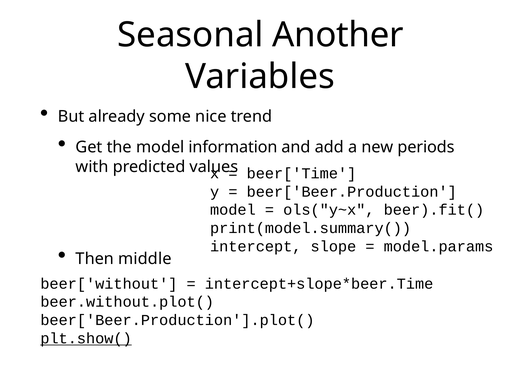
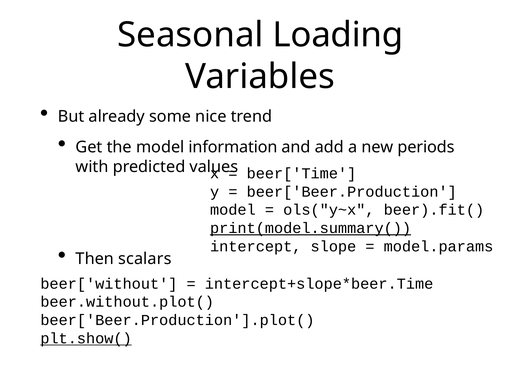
Another: Another -> Loading (338, 35)
print(model.summary( underline: none -> present (311, 228)
middle: middle -> scalars (145, 259)
